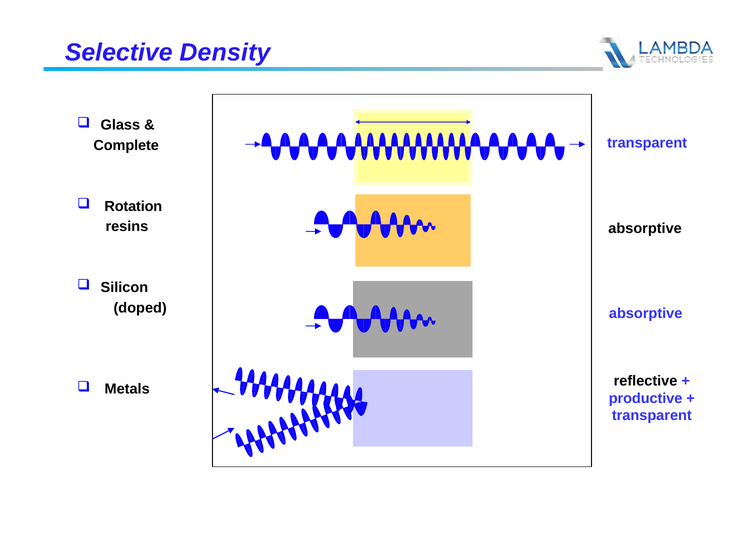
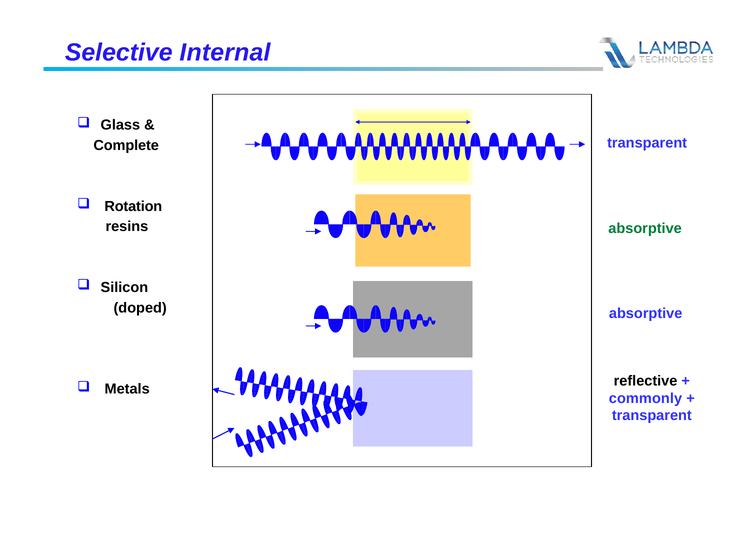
Density: Density -> Internal (225, 52)
absorptive colour: black -> green (645, 229)
productive: productive -> commonly (645, 399)
